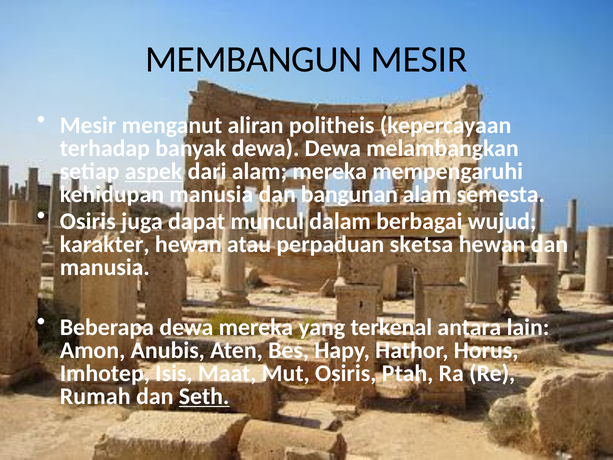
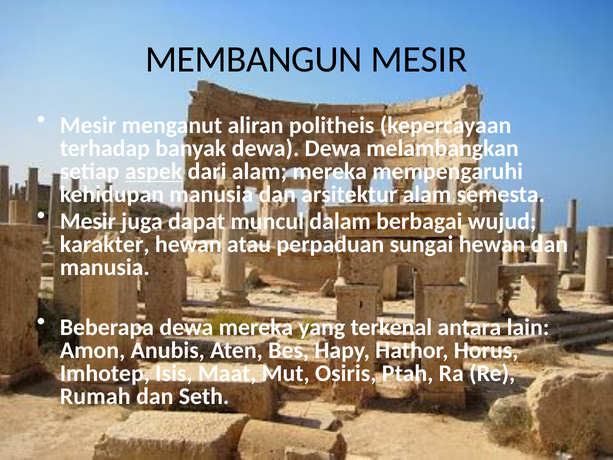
bangunan: bangunan -> arsitektur (349, 194)
Osiris: Osiris -> Mesir (88, 221)
sketsa: sketsa -> sungai (422, 244)
Seth underline: present -> none (204, 396)
